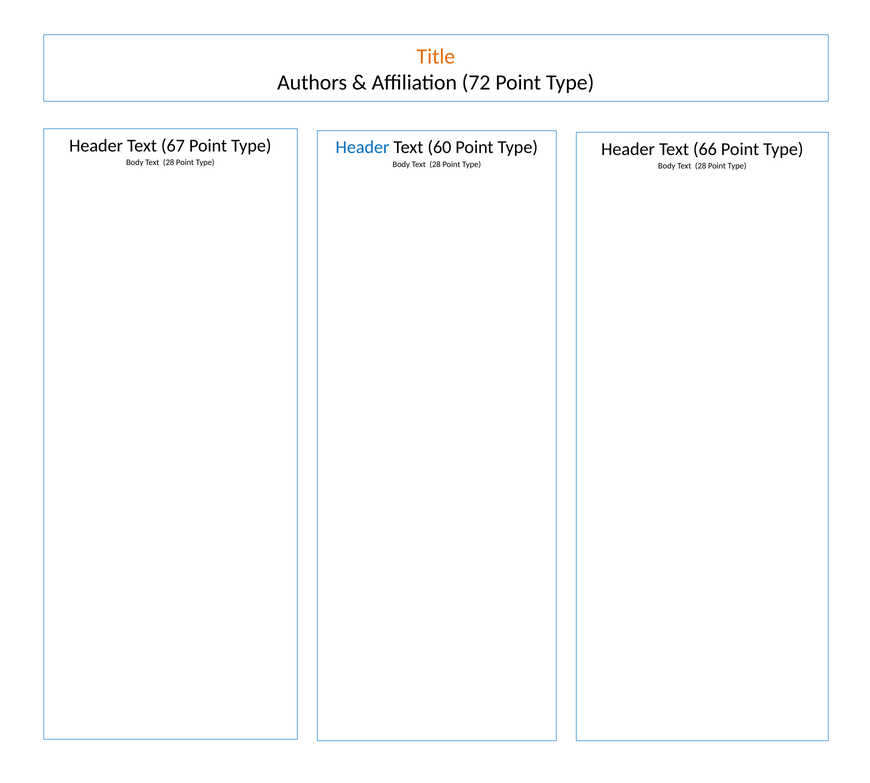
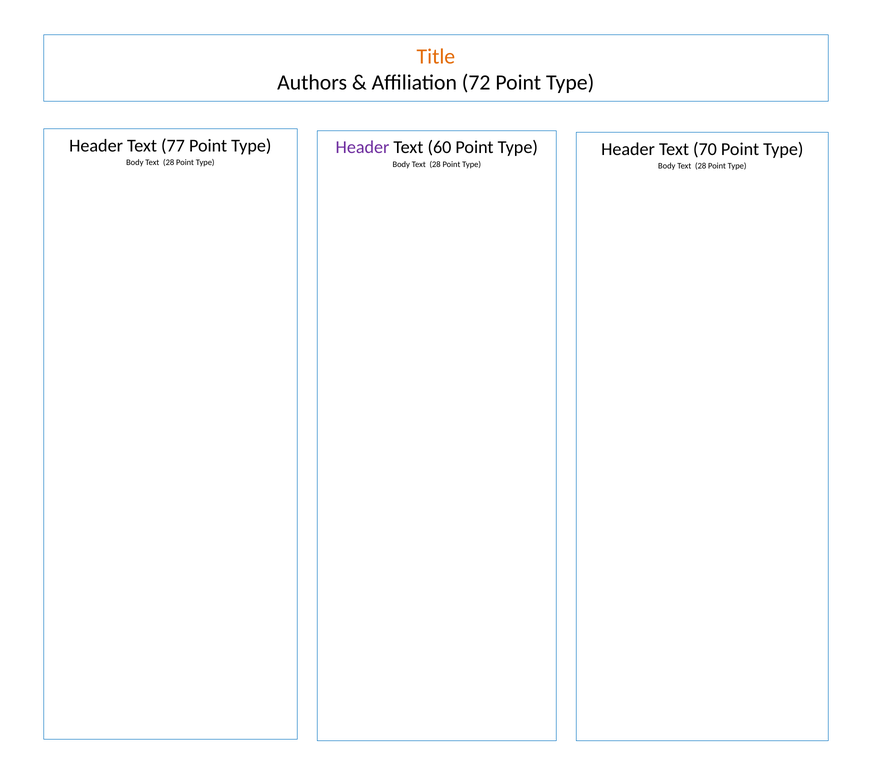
67: 67 -> 77 (173, 146)
Header colour: blue -> purple (362, 147)
66: 66 -> 70 (705, 149)
